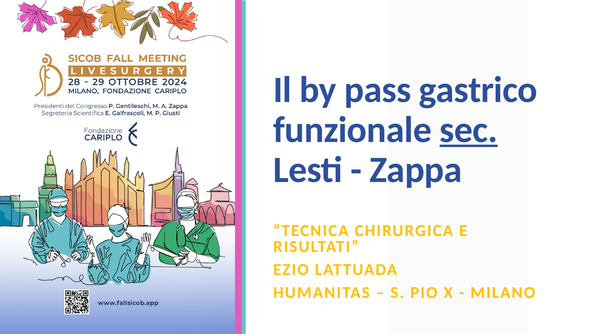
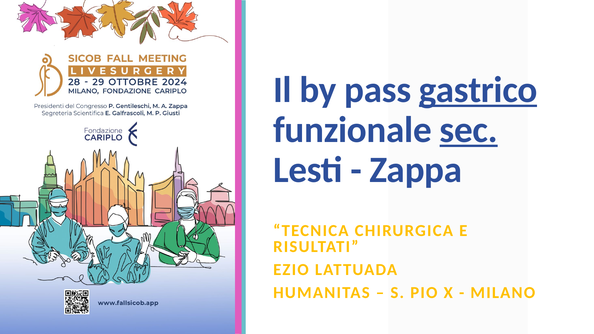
gastrico underline: none -> present (478, 90)
